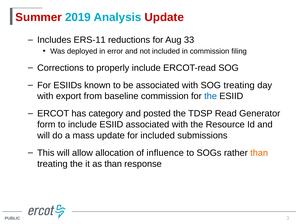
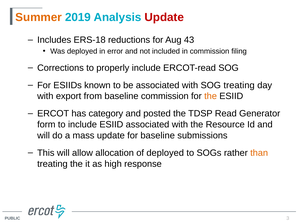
Summer colour: red -> orange (39, 17)
ERS-11: ERS-11 -> ERS-18 (90, 40)
33: 33 -> 43 (189, 40)
the colour: blue -> orange (211, 96)
for included: included -> baseline (158, 136)
of influence: influence -> deployed (165, 153)
as than: than -> high (113, 164)
